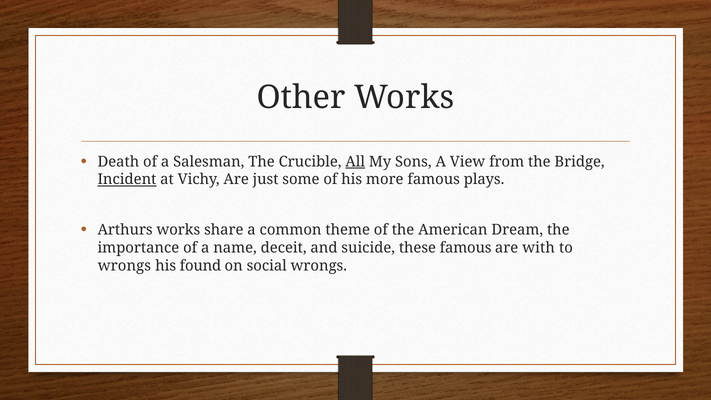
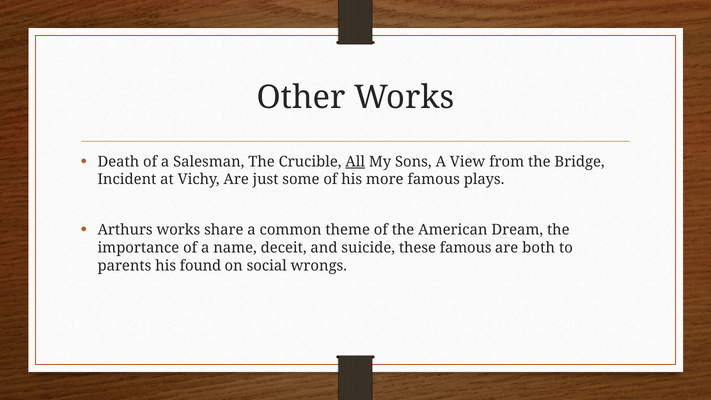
Incident underline: present -> none (127, 180)
with: with -> both (539, 248)
wrongs: wrongs -> parents (124, 266)
